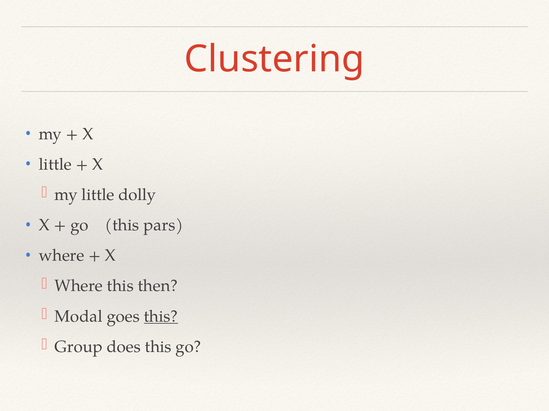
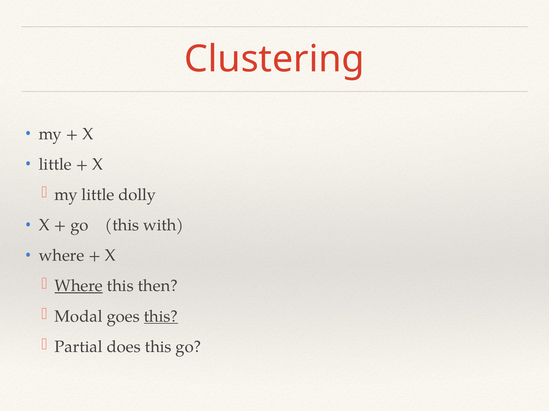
pars: pars -> with (163, 226)
Where underline: none -> present (79, 286)
Group: Group -> Partial (79, 347)
